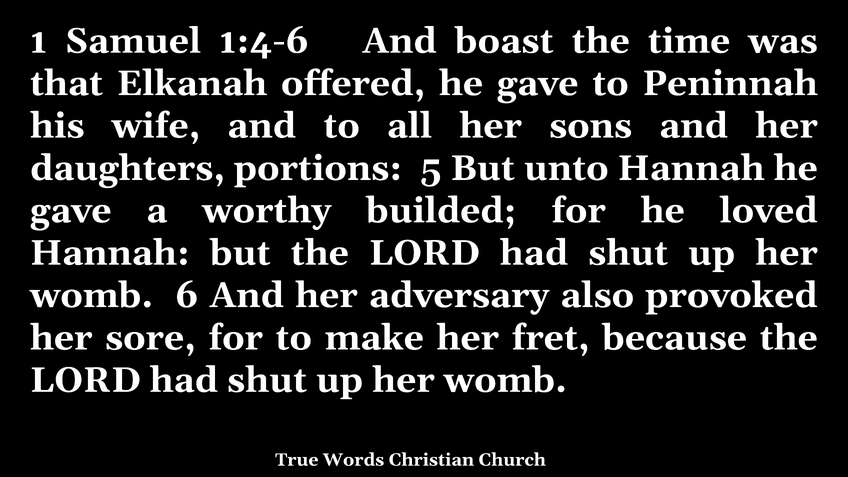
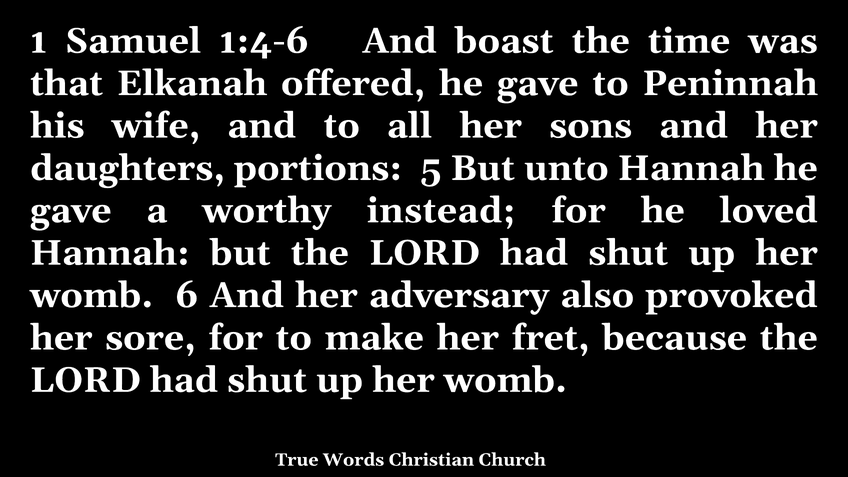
builded: builded -> instead (441, 211)
